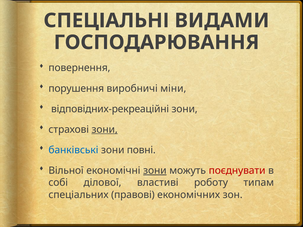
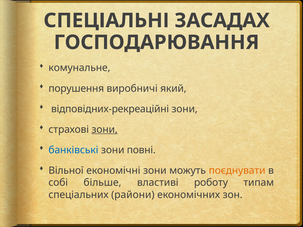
ВИДАМИ: ВИДАМИ -> ЗАСАДАХ (222, 21)
повернення: повернення -> комунальне (79, 68)
міни: міни -> який (173, 89)
зони underline: present -> none (155, 171)
поєднувати colour: red -> orange (237, 171)
ділової: ділової -> більше (102, 183)
правові: правові -> райони (133, 195)
